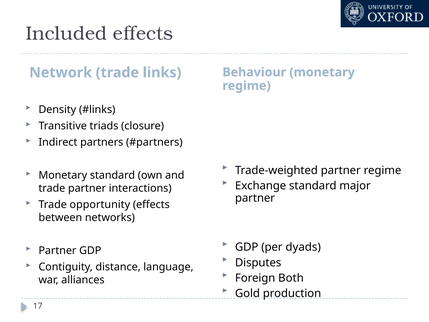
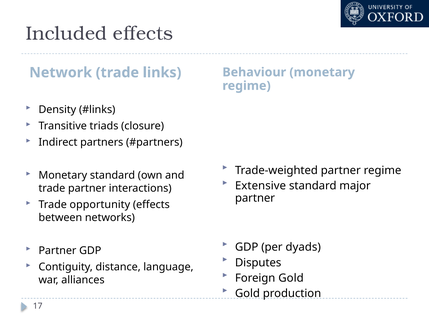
Exchange: Exchange -> Extensive (261, 186)
Foreign Both: Both -> Gold (291, 278)
